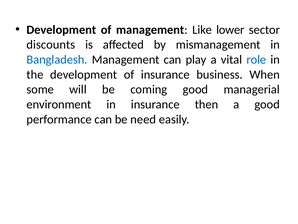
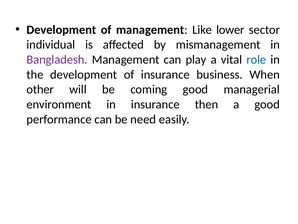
discounts: discounts -> individual (51, 45)
Bangladesh colour: blue -> purple (57, 59)
some: some -> other (40, 89)
